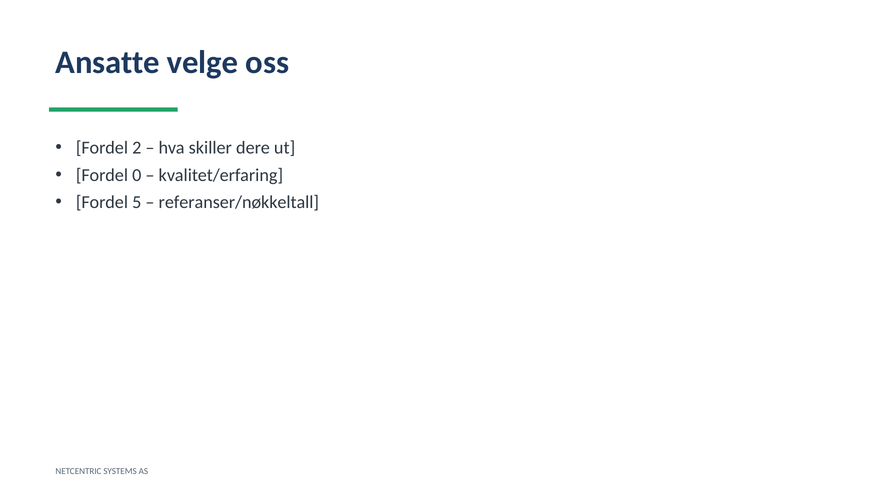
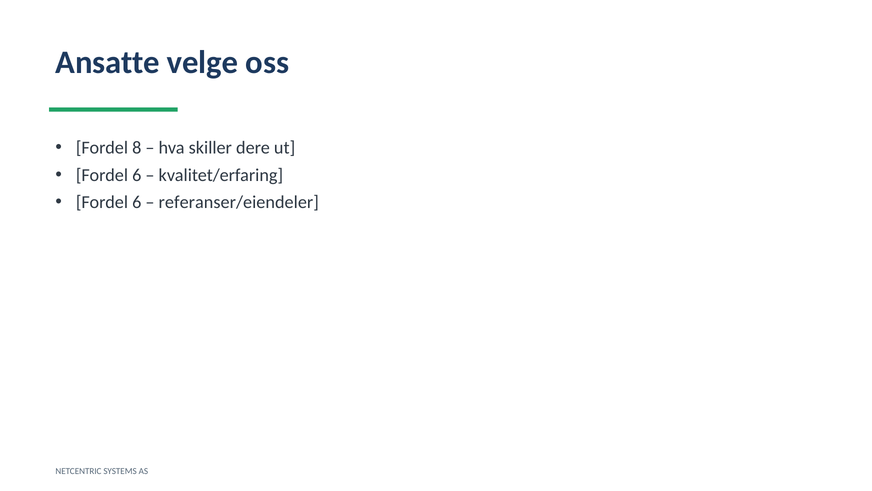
2: 2 -> 8 (137, 148)
0: 0 -> 6 (137, 175)
5: 5 -> 6 (137, 202)
referanser/nøkkeltall: referanser/nøkkeltall -> referanser/eiendeler (239, 202)
